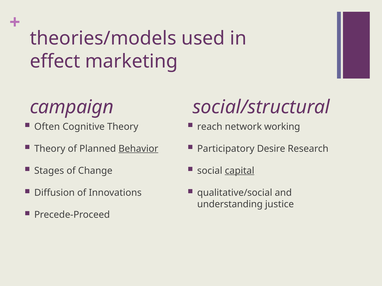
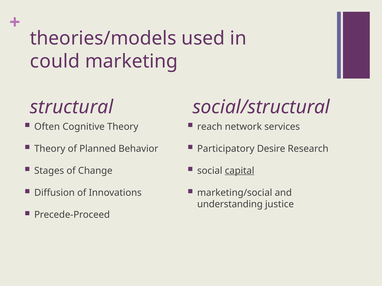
effect: effect -> could (55, 61)
campaign: campaign -> structural (72, 107)
working: working -> services (282, 127)
Behavior underline: present -> none (138, 149)
qualitative/social: qualitative/social -> marketing/social (235, 193)
